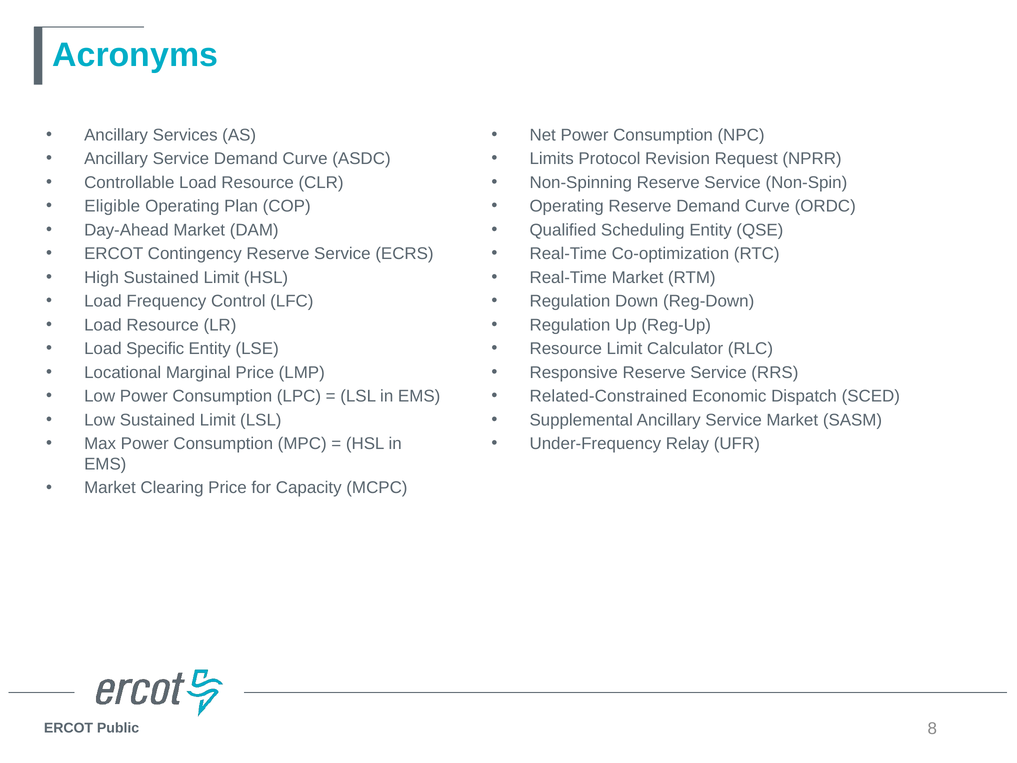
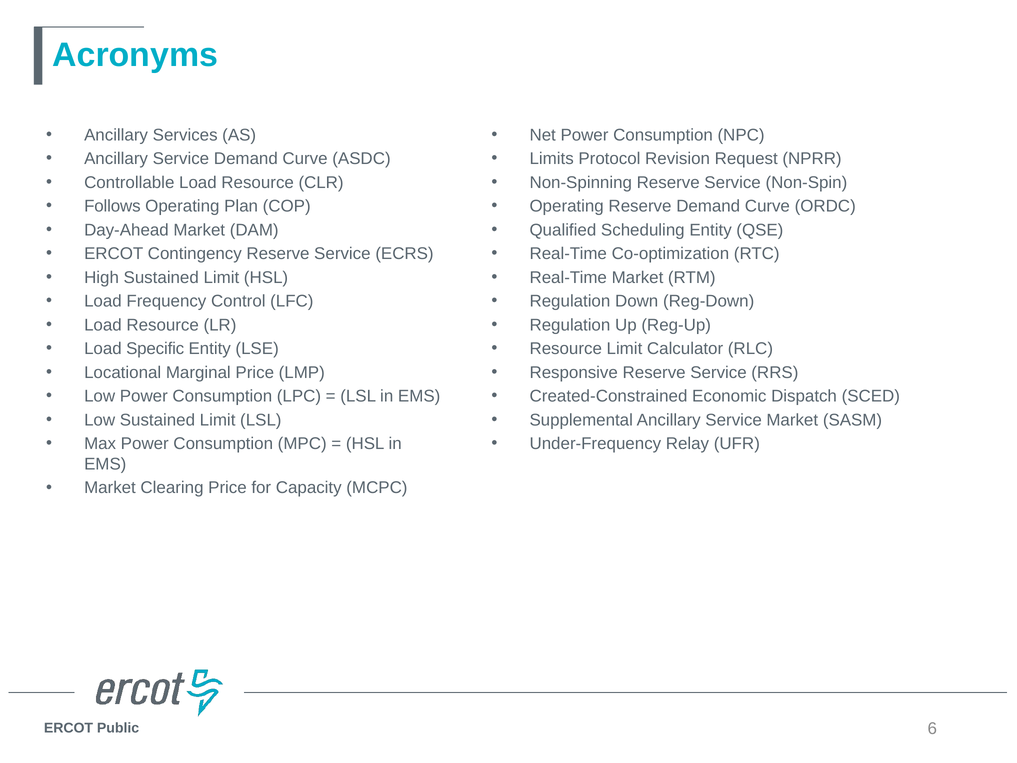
Eligible: Eligible -> Follows (112, 206)
Related-Constrained: Related-Constrained -> Created-Constrained (609, 396)
8: 8 -> 6 (932, 728)
